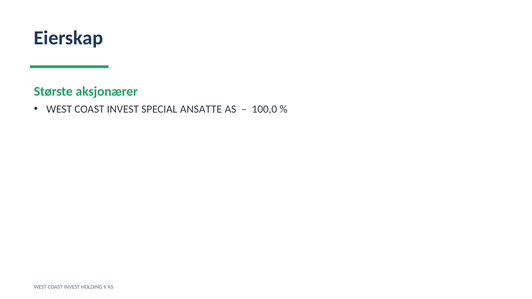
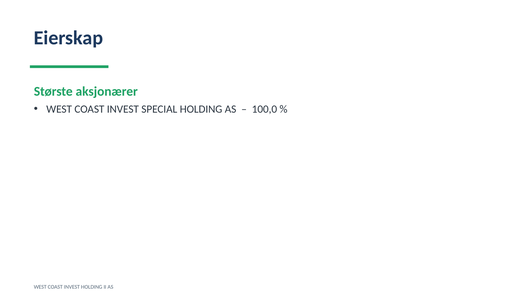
SPECIAL ANSATTE: ANSATTE -> HOLDING (201, 109)
